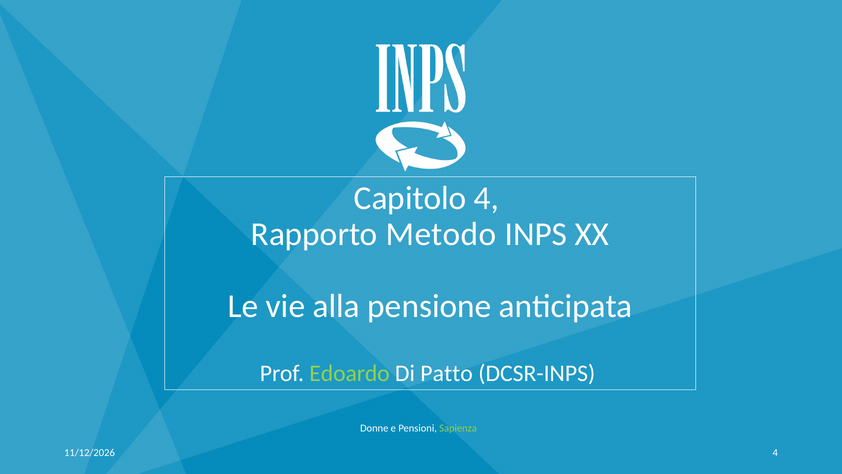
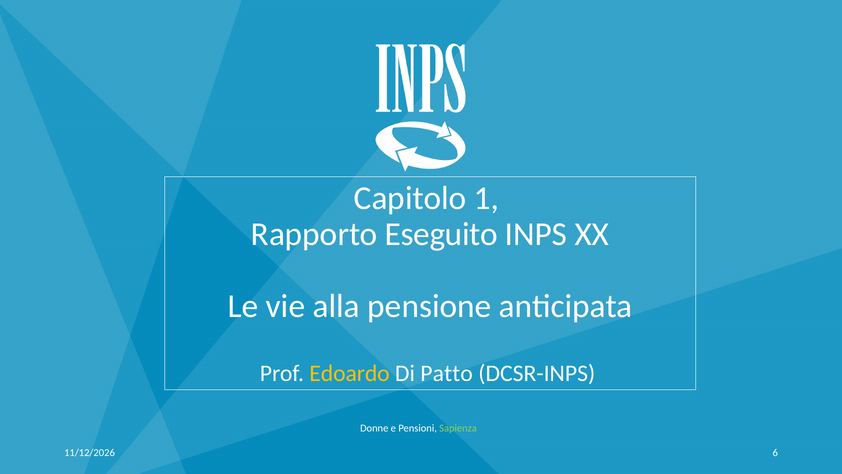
Capitolo 4: 4 -> 1 (486, 198)
Metodo: Metodo -> Eseguito (441, 234)
Edoardo colour: light green -> yellow (350, 373)
4: 4 -> 6 (775, 452)
